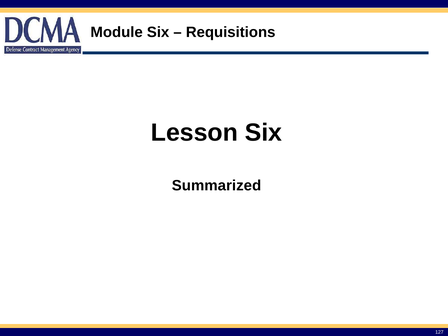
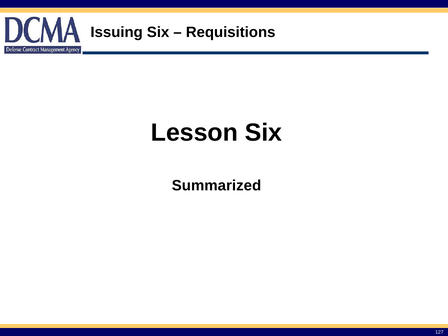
Module: Module -> Issuing (117, 32)
